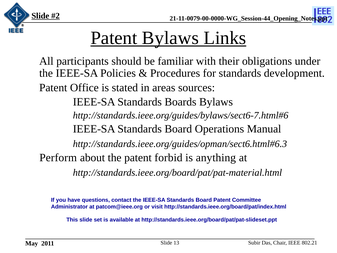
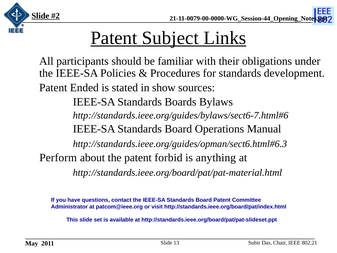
Patent Bylaws: Bylaws -> Subject (170, 38)
Office: Office -> Ended (84, 88)
areas: areas -> show (164, 88)
